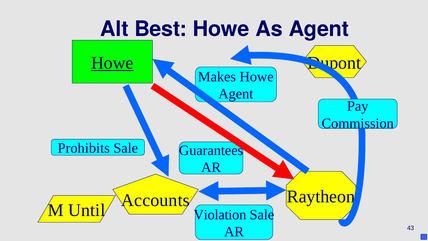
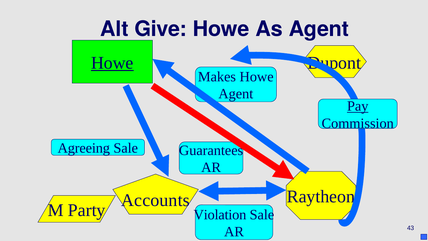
Best: Best -> Give (161, 29)
Pay underline: none -> present (358, 106)
Prohibits: Prohibits -> Agreeing (84, 148)
Until: Until -> Party (87, 210)
